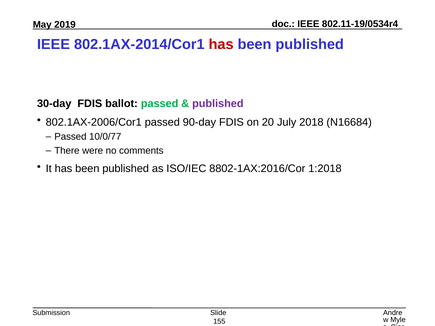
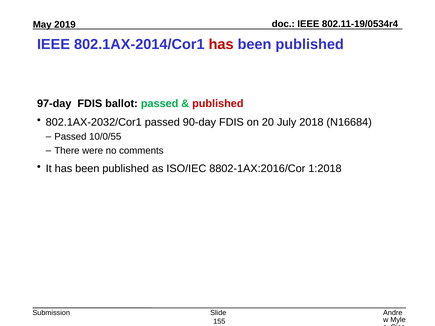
30-day: 30-day -> 97-day (54, 104)
published colour: purple -> red (218, 104)
802.1AX-2006/Cor1: 802.1AX-2006/Cor1 -> 802.1AX-2032/Cor1 (94, 122)
10/0/77: 10/0/77 -> 10/0/55 (105, 137)
